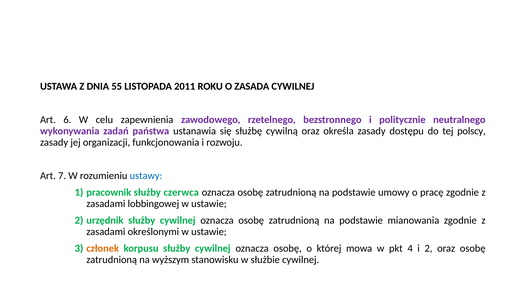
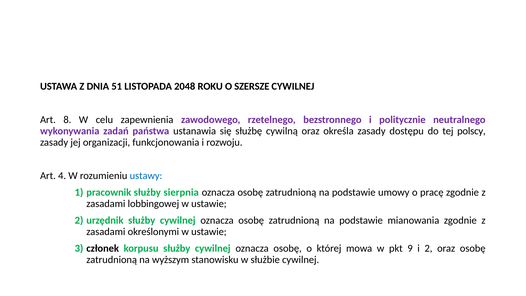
55: 55 -> 51 (117, 86)
2011: 2011 -> 2048 (185, 86)
ZASADA: ZASADA -> SZERSZE (252, 86)
6: 6 -> 8 (67, 120)
7: 7 -> 4 (62, 176)
czerwca: czerwca -> sierpnia (181, 192)
członek colour: orange -> black (103, 248)
4: 4 -> 9 (410, 248)
